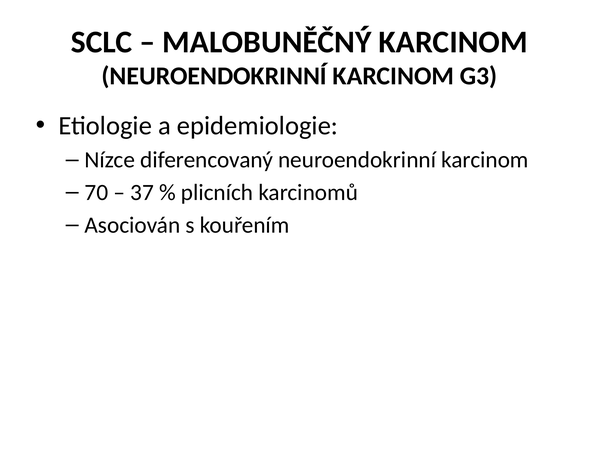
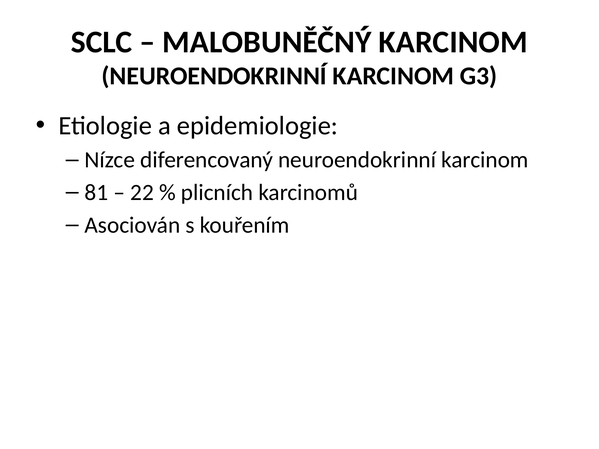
70: 70 -> 81 (96, 193)
37: 37 -> 22 (142, 193)
